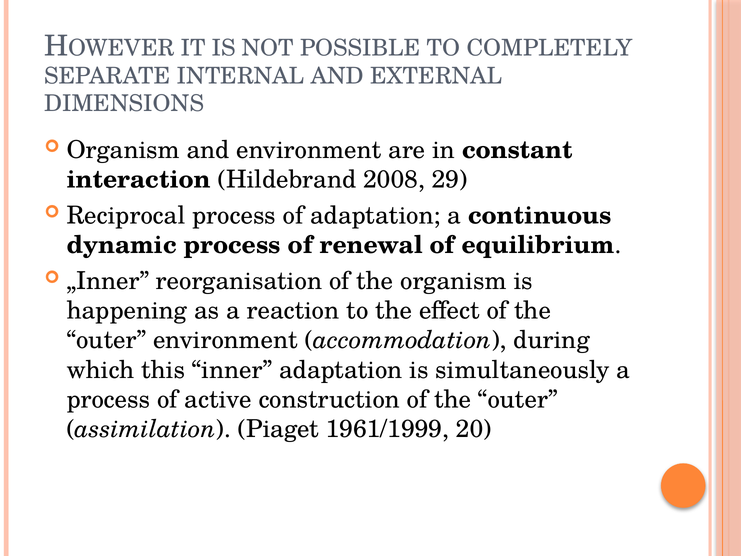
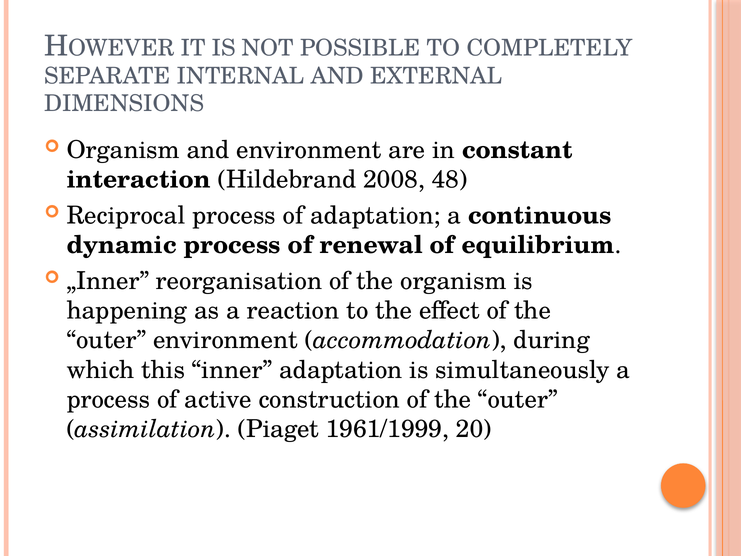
29: 29 -> 48 (450, 180)
